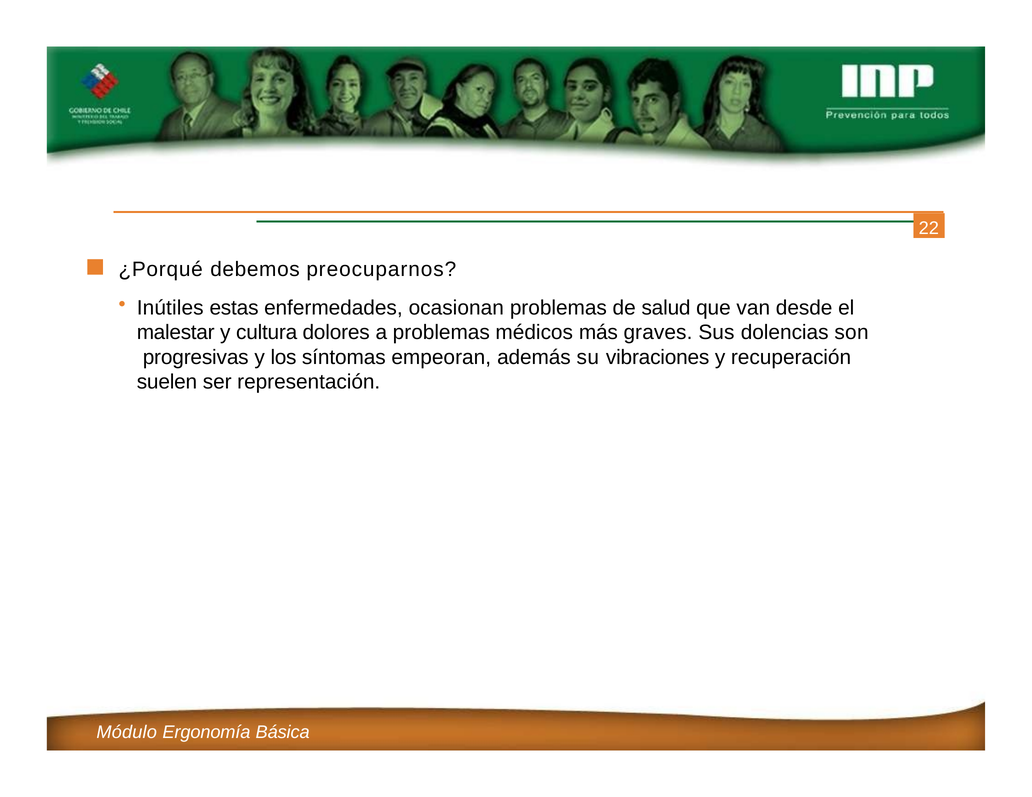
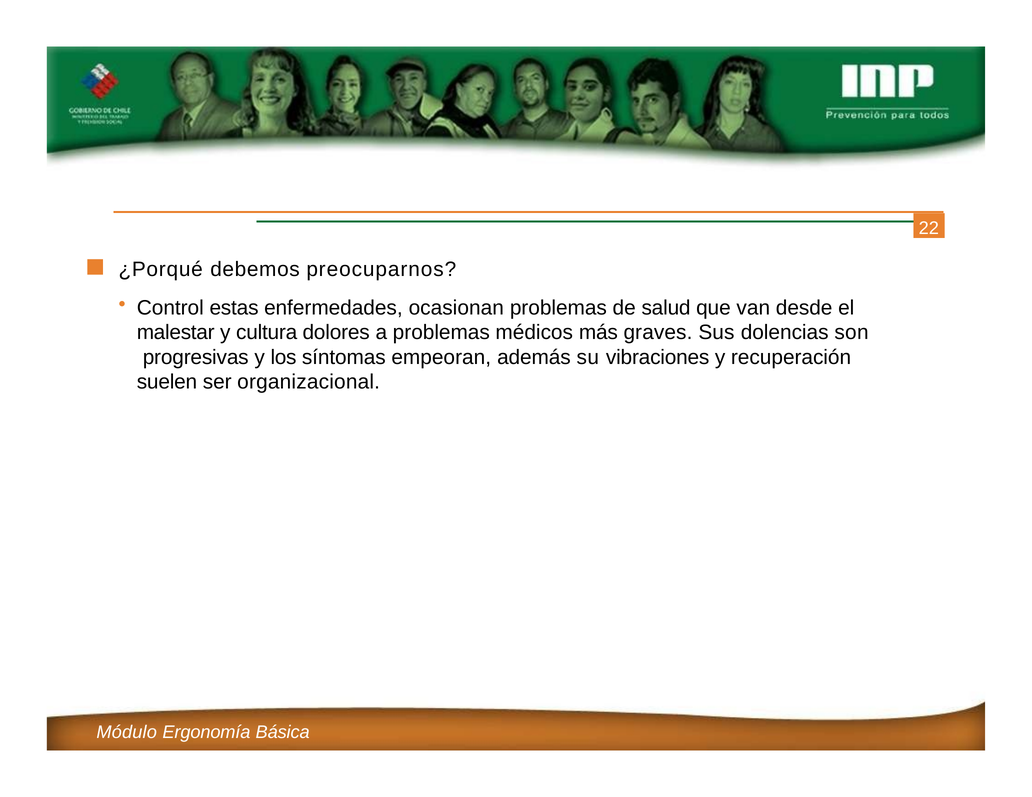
Inútiles: Inútiles -> Control (170, 308)
representación: representación -> organizacional (309, 382)
